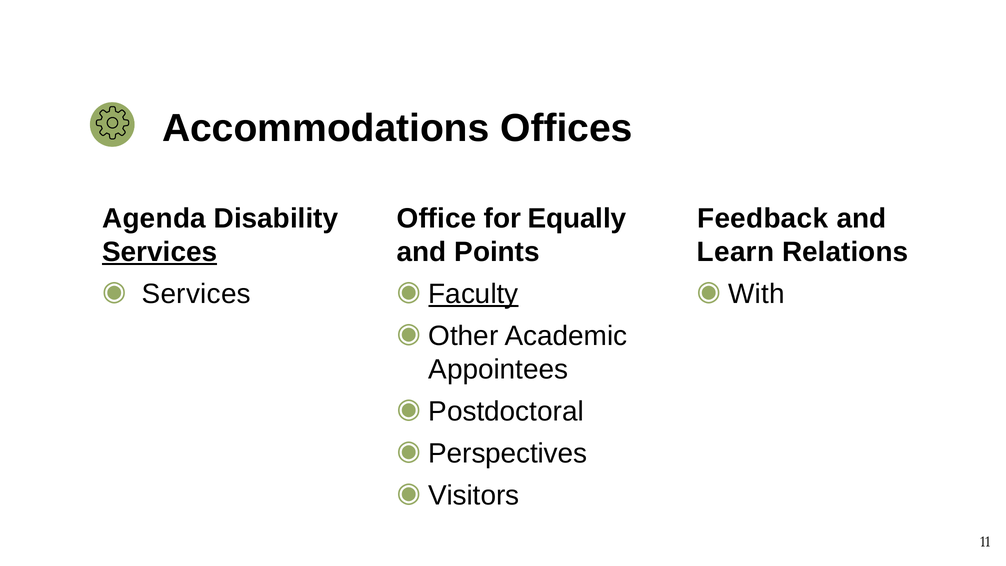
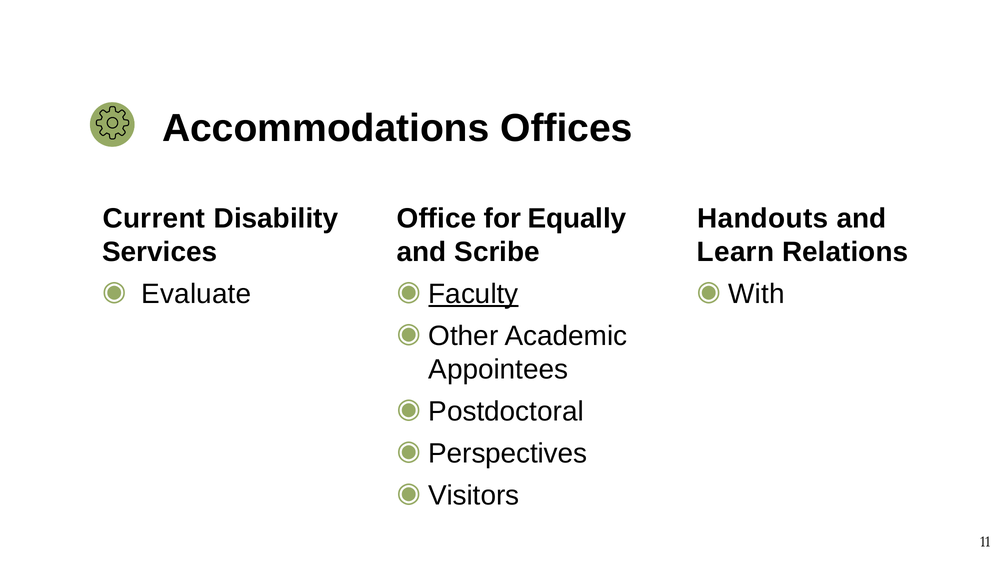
Agenda: Agenda -> Current (154, 218)
Feedback: Feedback -> Handouts (763, 218)
Services underline: present -> none (160, 252)
Points: Points -> Scribe (497, 252)
Services: Services -> Evaluate (196, 294)
